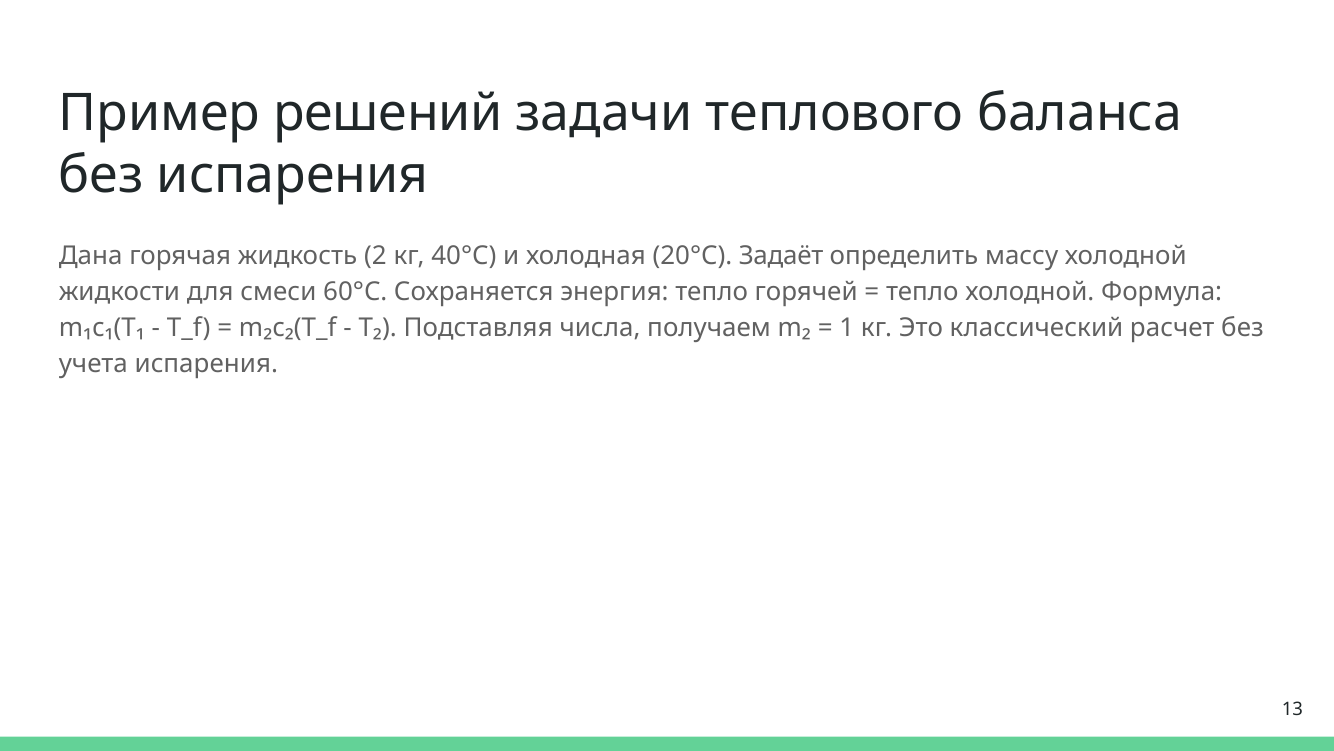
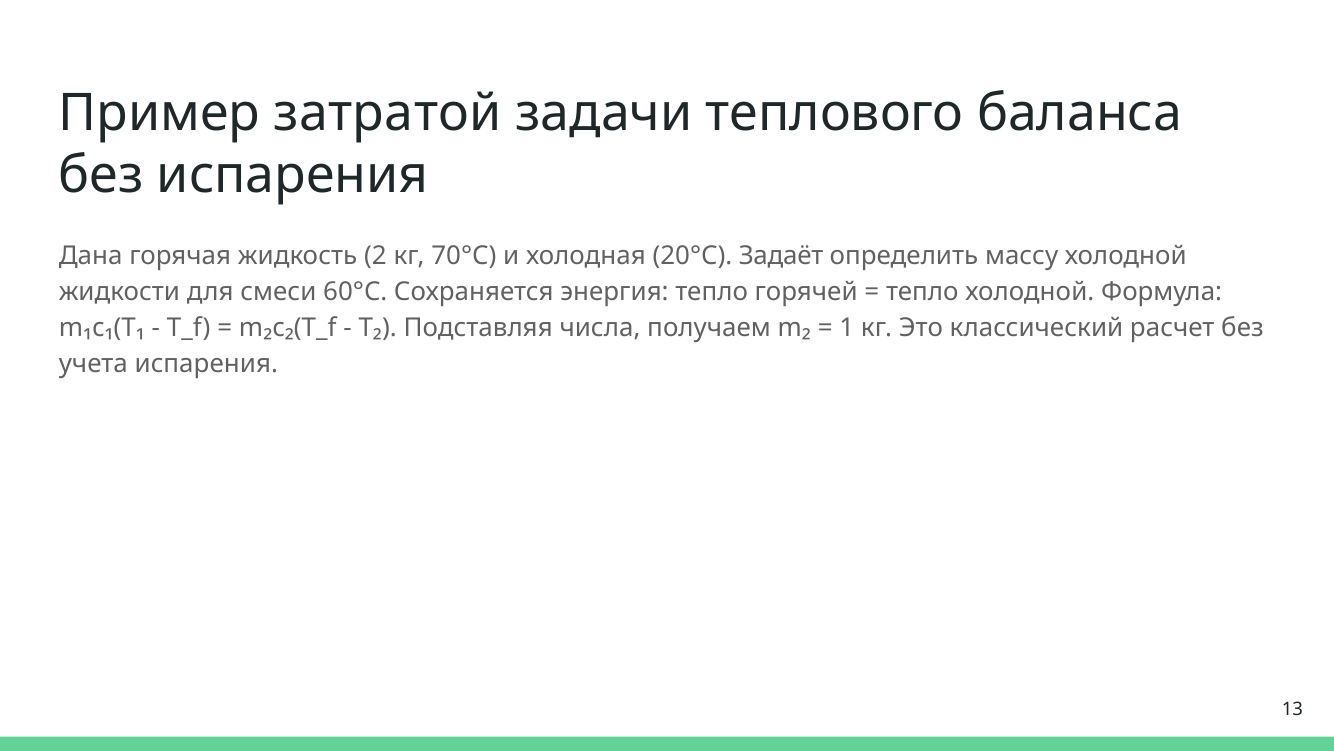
решений: решений -> затратой (388, 113)
40°C: 40°C -> 70°C (464, 256)
